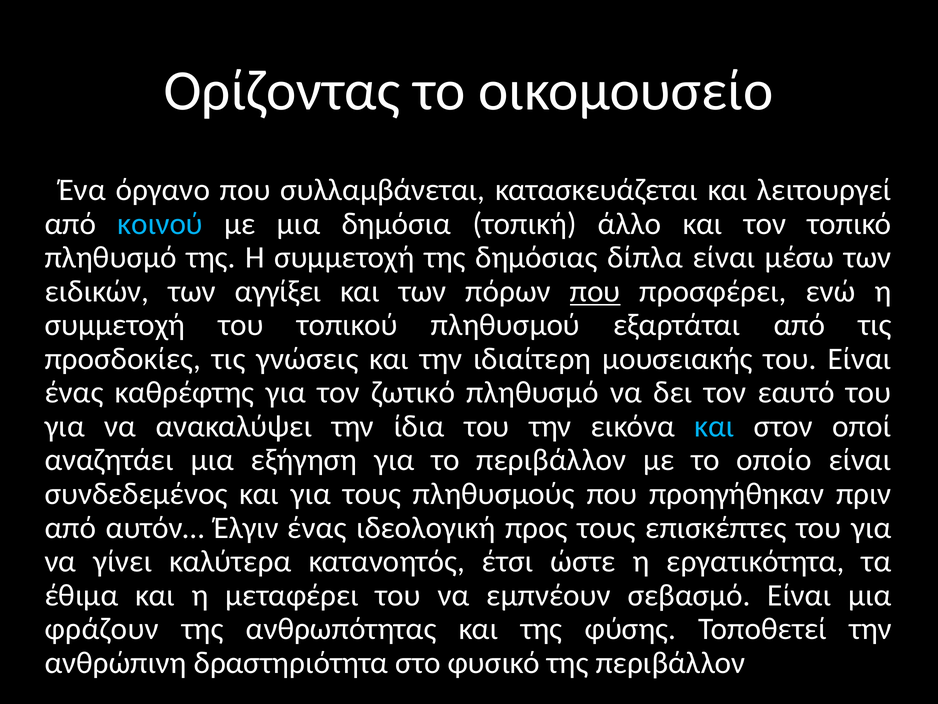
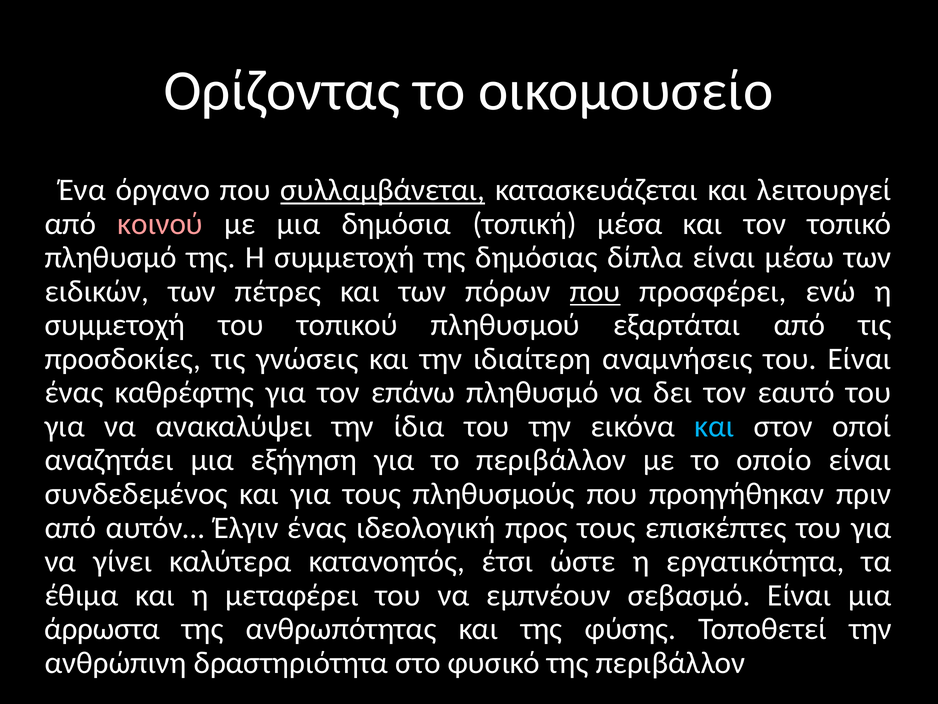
συλλαμβάνεται underline: none -> present (383, 190)
κοινού colour: light blue -> pink (160, 224)
άλλο: άλλο -> μέσα (630, 224)
αγγίξει: αγγίξει -> πέτρες (278, 291)
μουσειακής: μουσειακής -> αναμνήσεις (677, 359)
ζωτικό: ζωτικό -> επάνω (413, 392)
φράζουν: φράζουν -> άρρωστα (102, 629)
